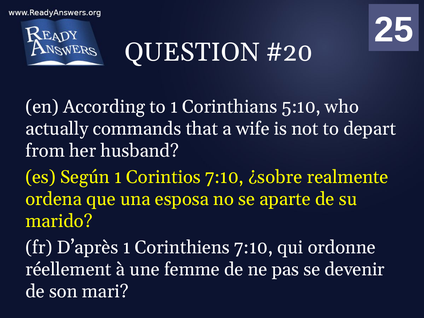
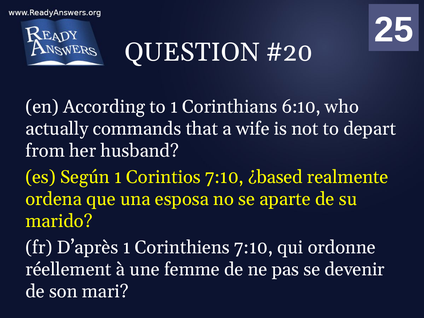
5:10: 5:10 -> 6:10 (301, 107)
¿sobre: ¿sobre -> ¿based (275, 177)
